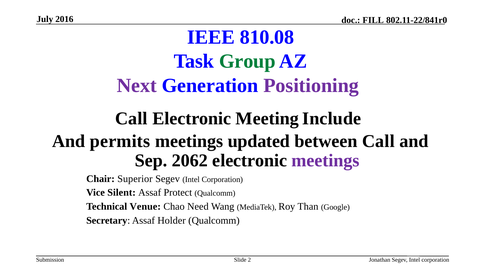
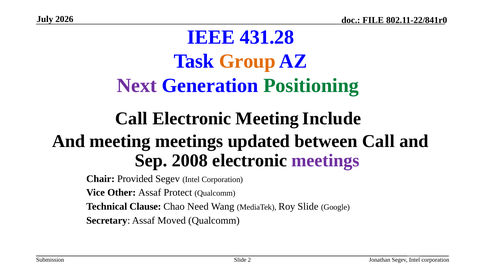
2016: 2016 -> 2026 (64, 19)
FILL: FILL -> FILE (373, 20)
810.08: 810.08 -> 431.28 (267, 37)
Group colour: green -> orange (247, 61)
Positioning colour: purple -> green (311, 85)
And permits: permits -> meeting (120, 141)
2062: 2062 -> 2008 (190, 160)
Superior: Superior -> Provided (135, 179)
Silent: Silent -> Other (122, 192)
Venue: Venue -> Clause (145, 206)
Roy Than: Than -> Slide (308, 206)
Holder: Holder -> Moved (172, 220)
